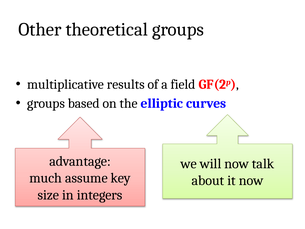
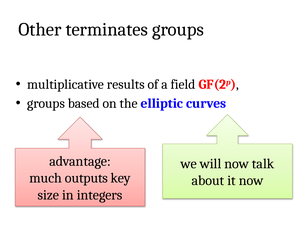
theoretical: theoretical -> terminates (107, 30)
assume: assume -> outputs (86, 178)
